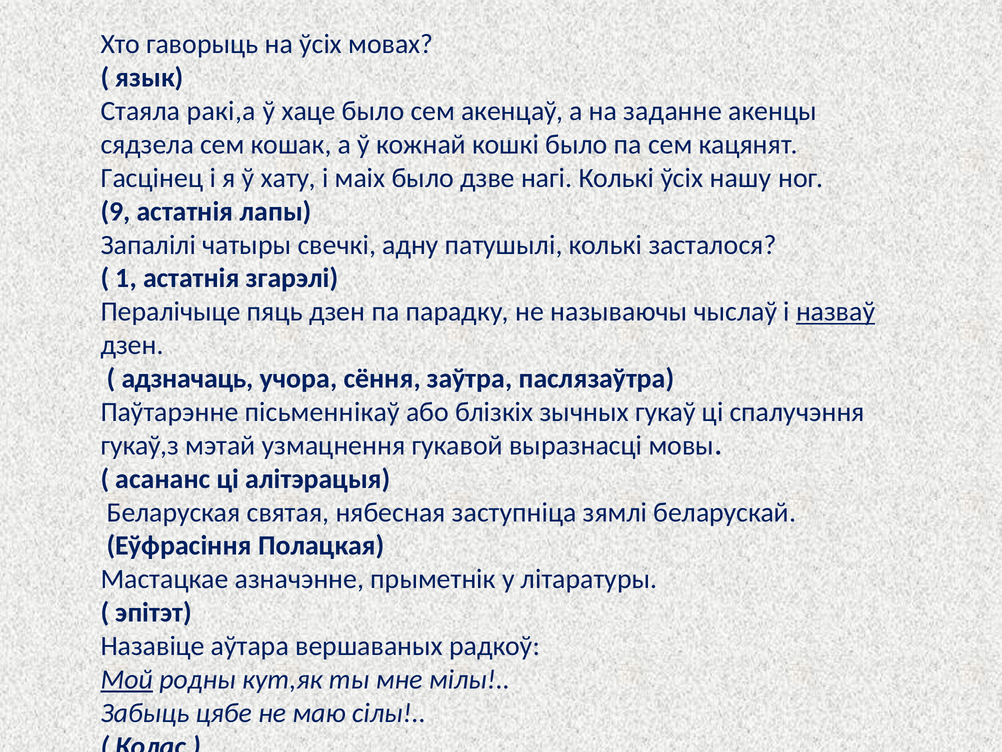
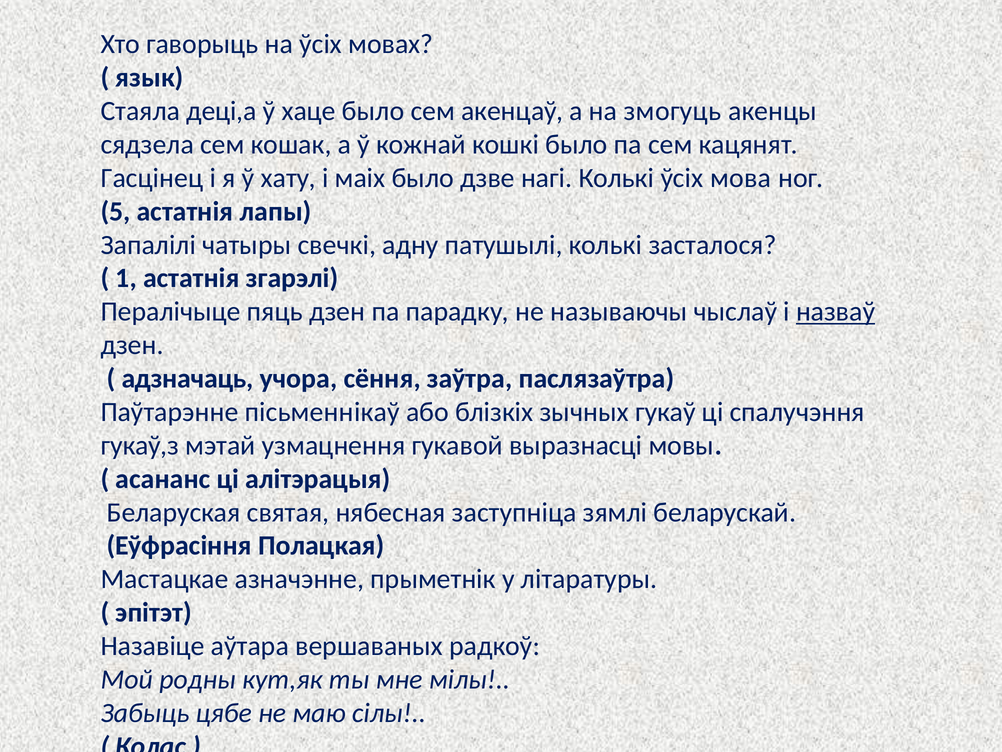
ракі,а: ракі,а -> деці,а (221, 111)
заданне: заданне -> змогуць (673, 111)
нашу: нашу -> мова (741, 178)
9: 9 -> 5 (115, 211)
Мой underline: present -> none (127, 679)
